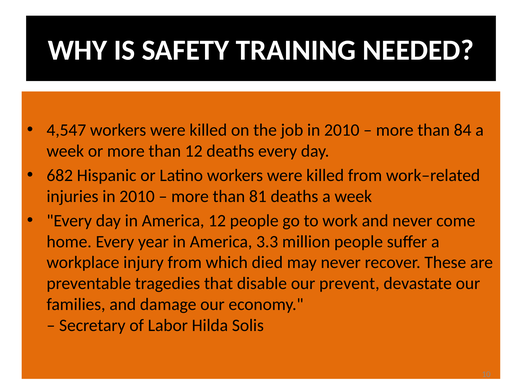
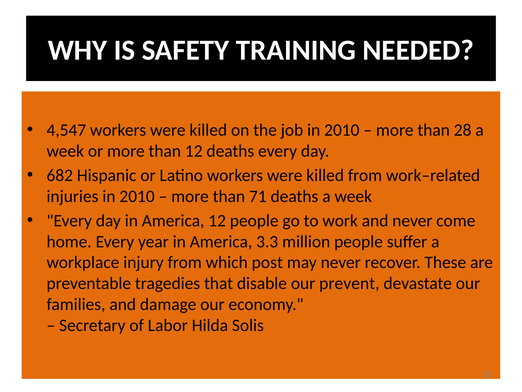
84: 84 -> 28 (463, 130)
81: 81 -> 71 (258, 196)
died: died -> post (267, 262)
